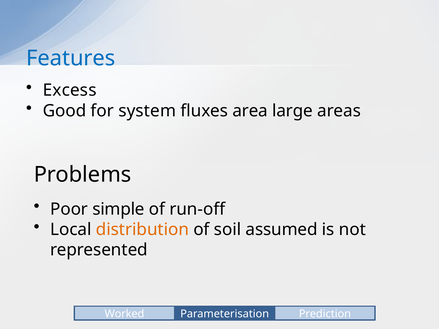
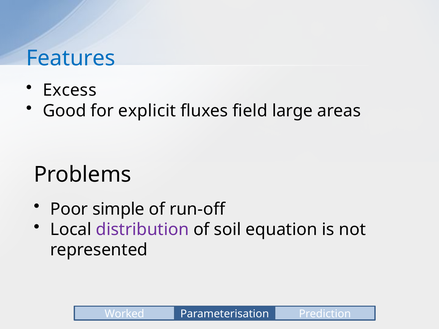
system: system -> explicit (147, 111)
area: area -> field (250, 111)
distribution colour: orange -> purple (142, 230)
assumed: assumed -> equation (282, 230)
